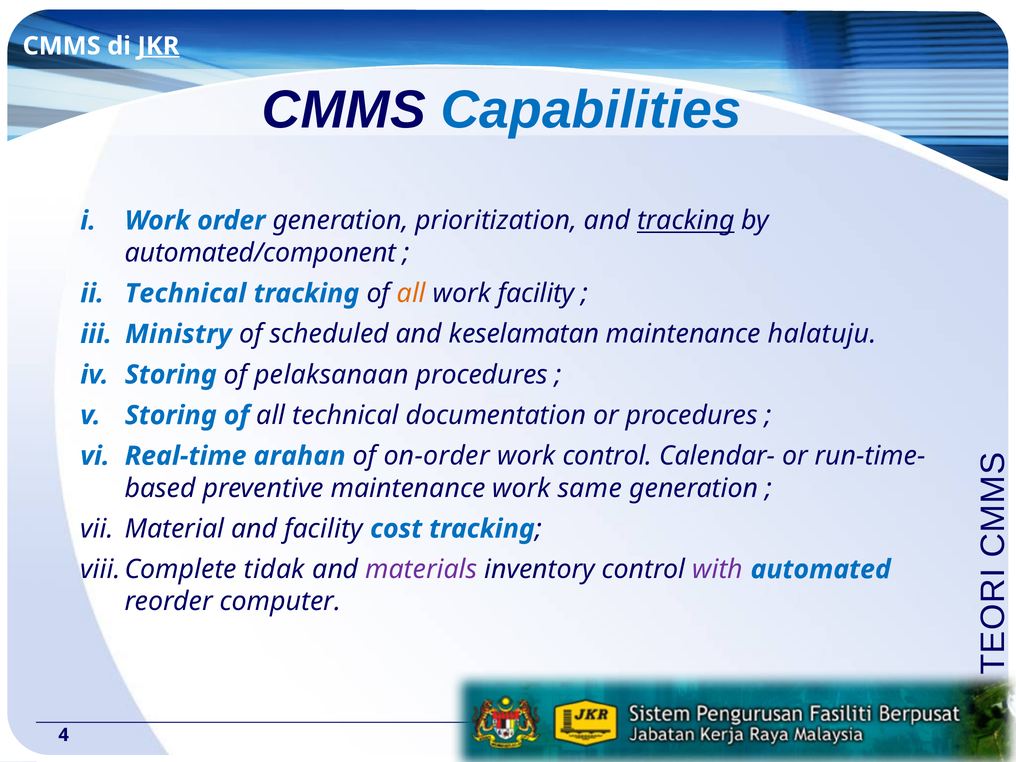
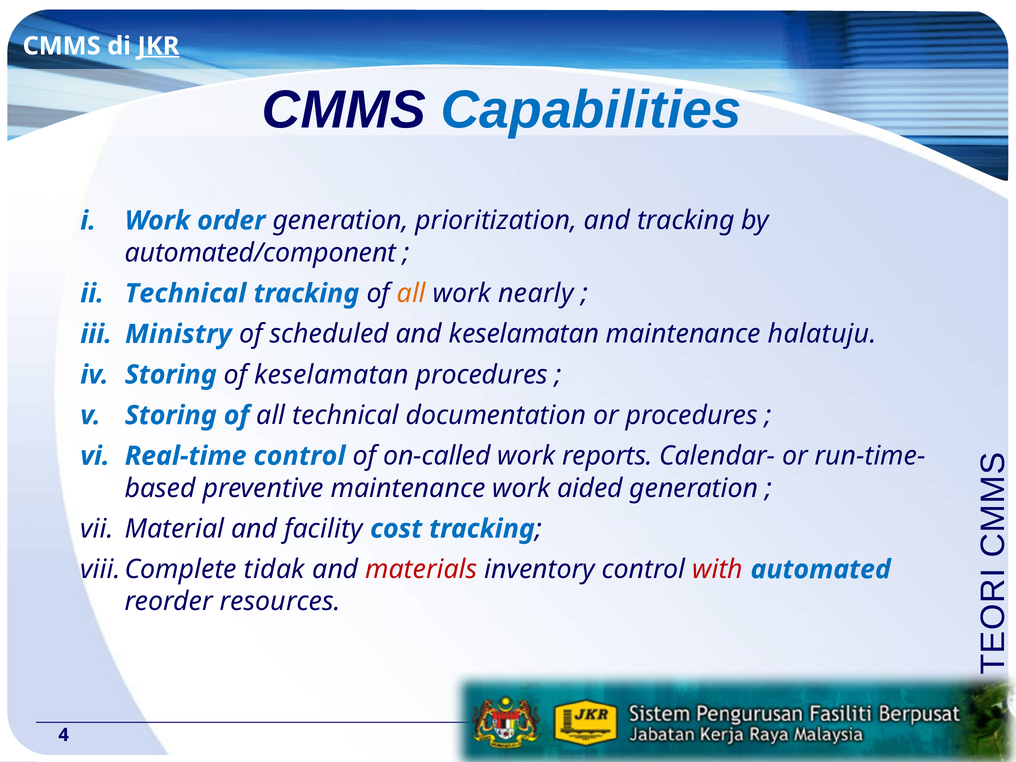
tracking underline: present -> none (686, 221)
work facility: facility -> nearly (536, 293)
of pelaksanaan: pelaksanaan -> keselamatan (332, 375)
Real-time arahan: arahan -> control (300, 456)
on-order: on-order -> on-called (437, 456)
work control: control -> reports (607, 456)
same: same -> aided (590, 488)
materials colour: purple -> red (421, 569)
with colour: purple -> red (718, 569)
computer: computer -> resources (280, 602)
